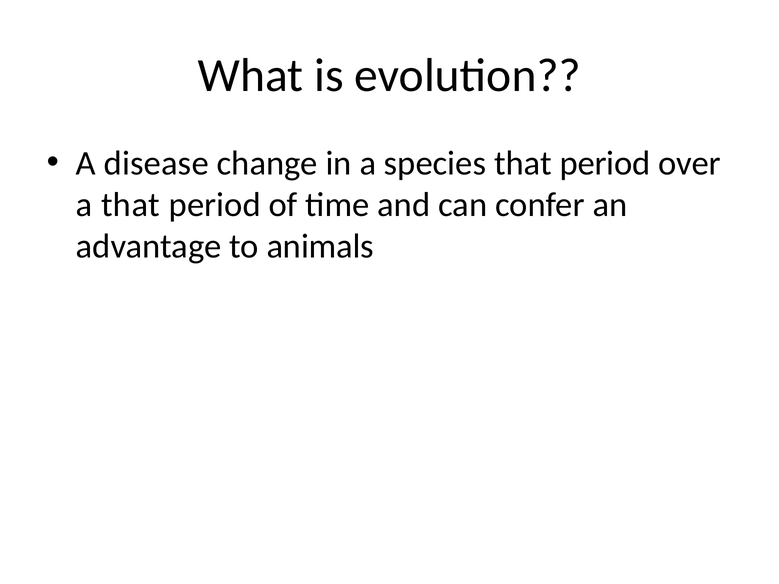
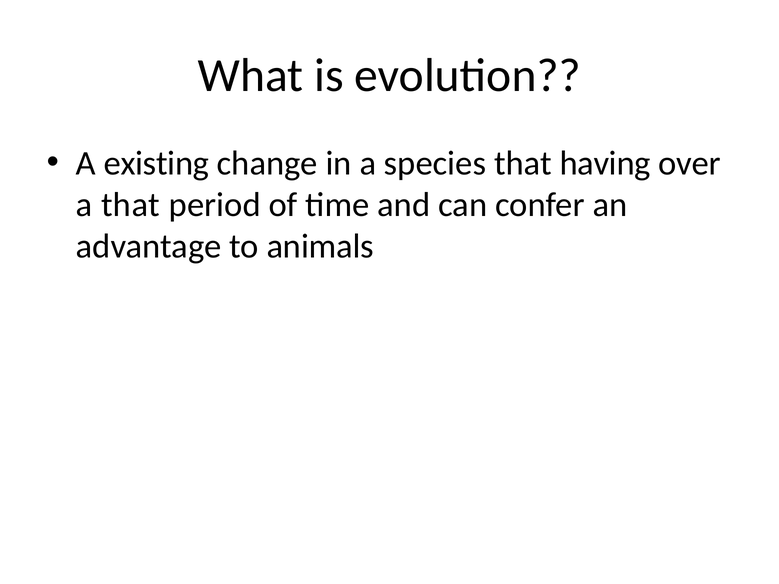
disease: disease -> existing (157, 163)
species that period: period -> having (605, 163)
